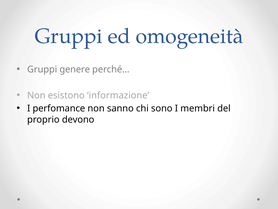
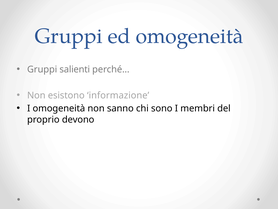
genere: genere -> salienti (75, 69)
I perfomance: perfomance -> omogeneità (59, 108)
